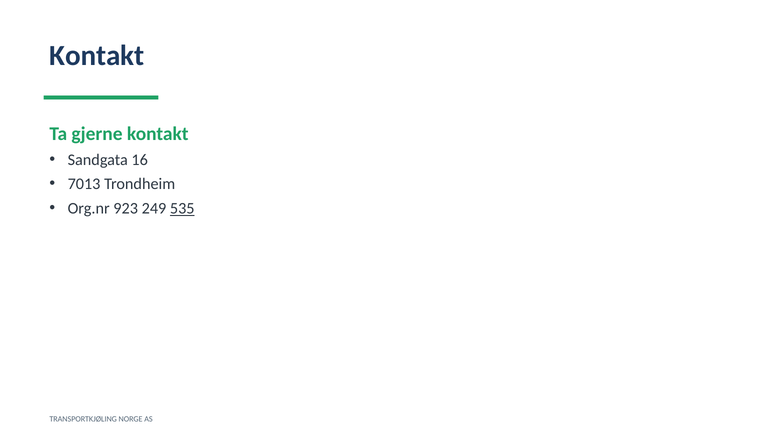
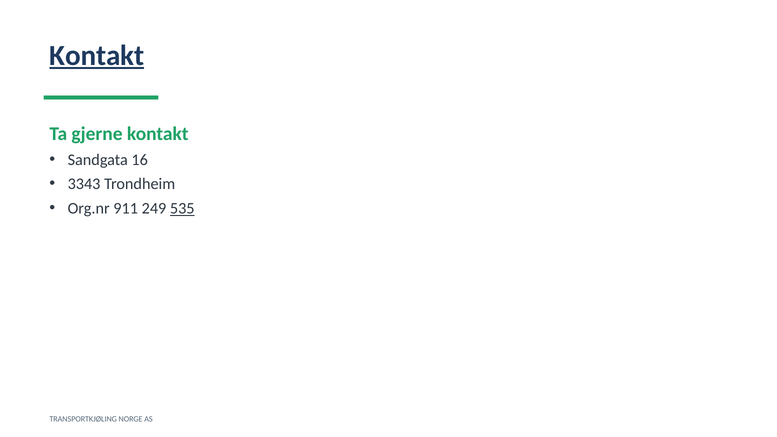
Kontakt underline: none -> present (97, 55)
7013: 7013 -> 3343 (84, 184)
923: 923 -> 911 (126, 208)
